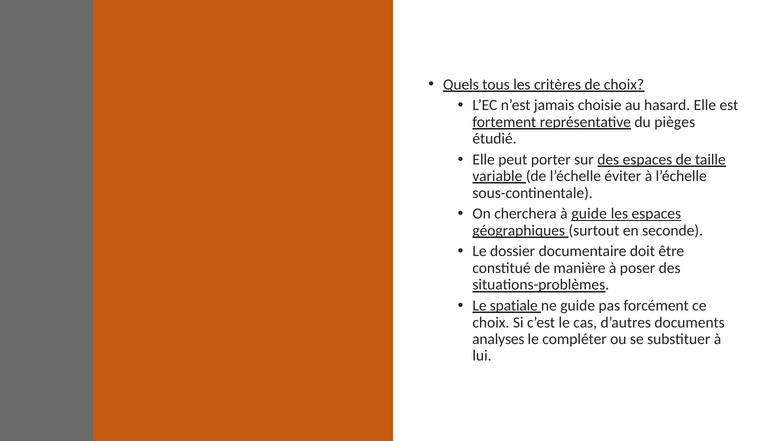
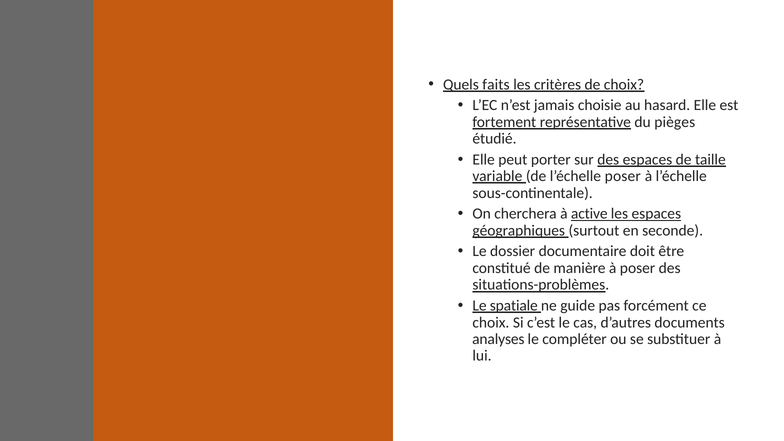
tous: tous -> faits (496, 84)
l’échelle éviter: éviter -> poser (623, 176)
à guide: guide -> active (589, 214)
